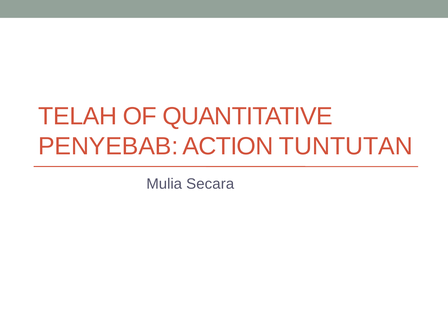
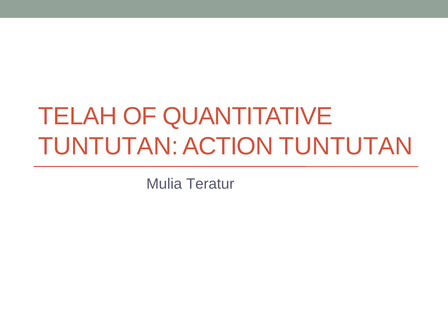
PENYEBAB: PENYEBAB -> TUNTUTAN (108, 146)
Secara: Secara -> Teratur (210, 184)
